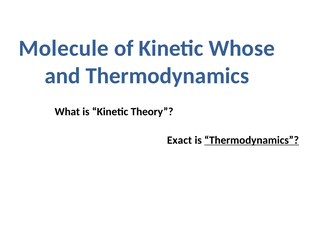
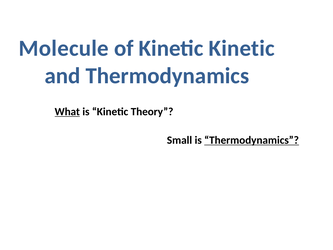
Kinetic Whose: Whose -> Kinetic (242, 48)
What underline: none -> present (67, 112)
Exact: Exact -> Small (180, 140)
